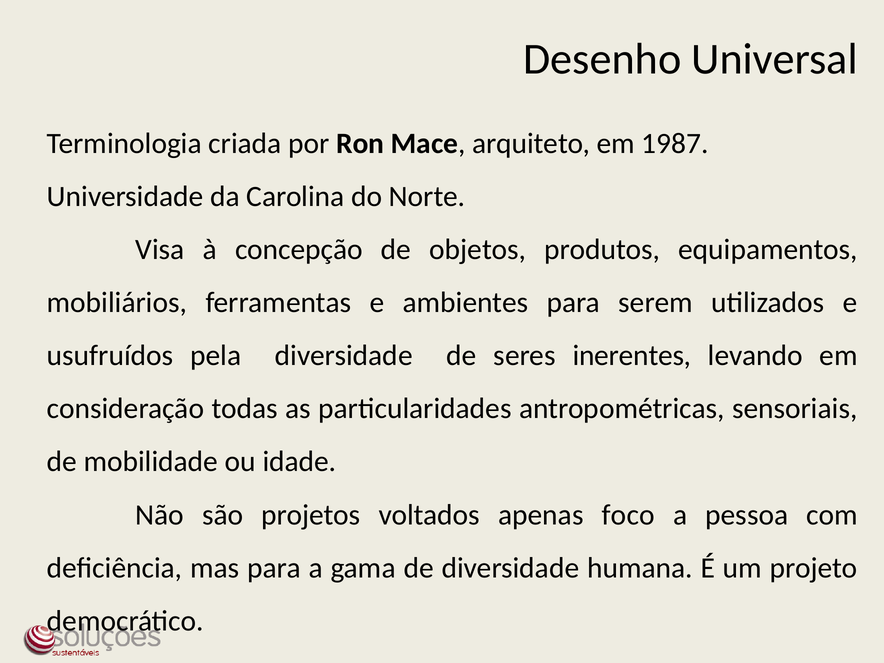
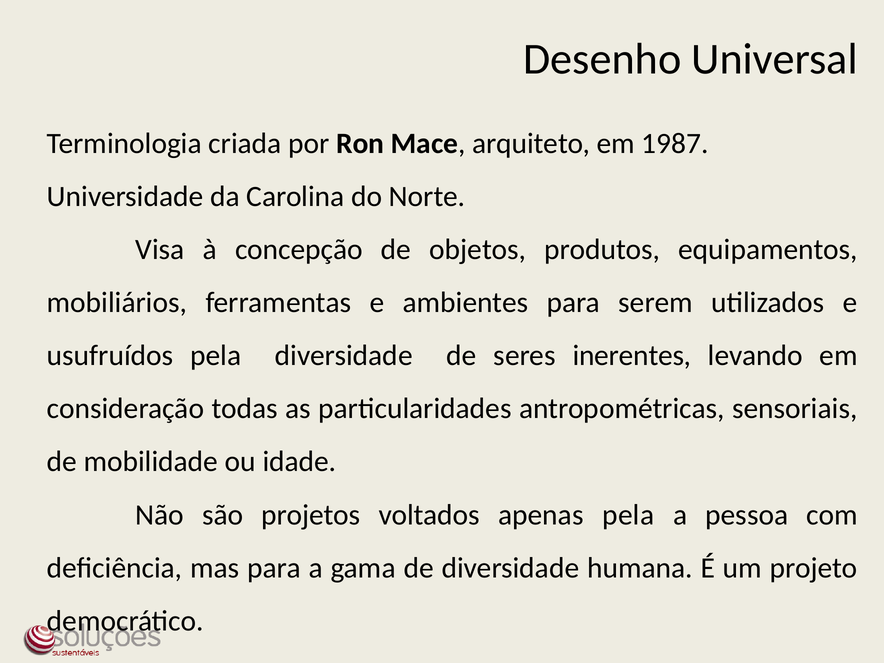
apenas foco: foco -> pela (628, 515)
